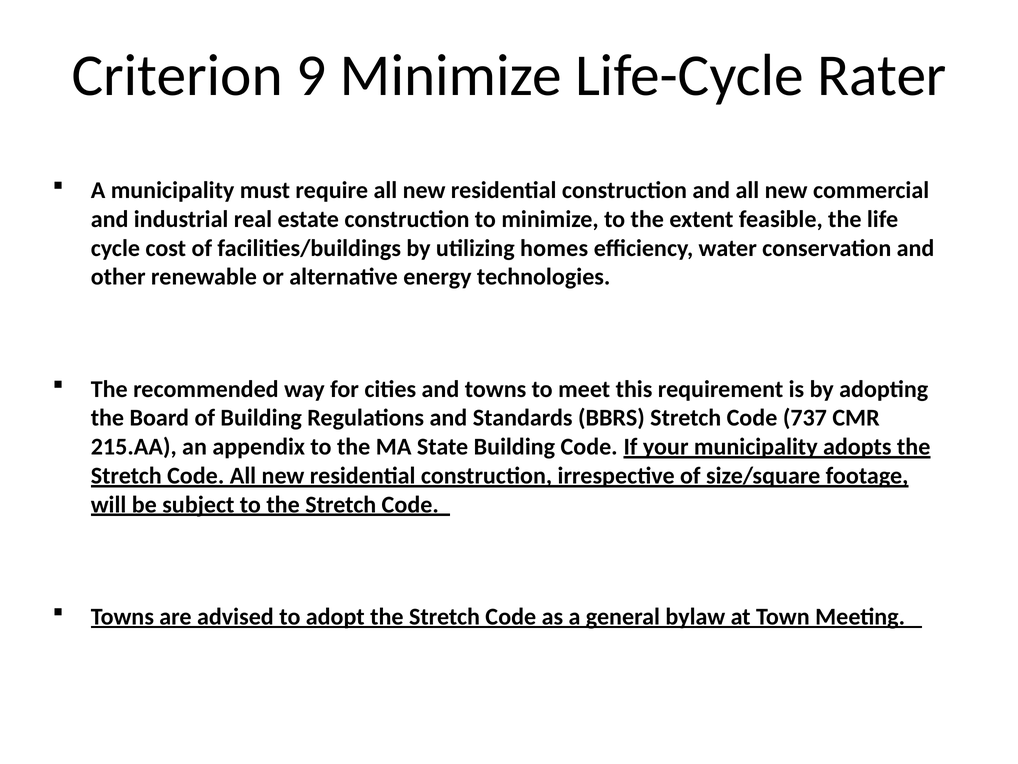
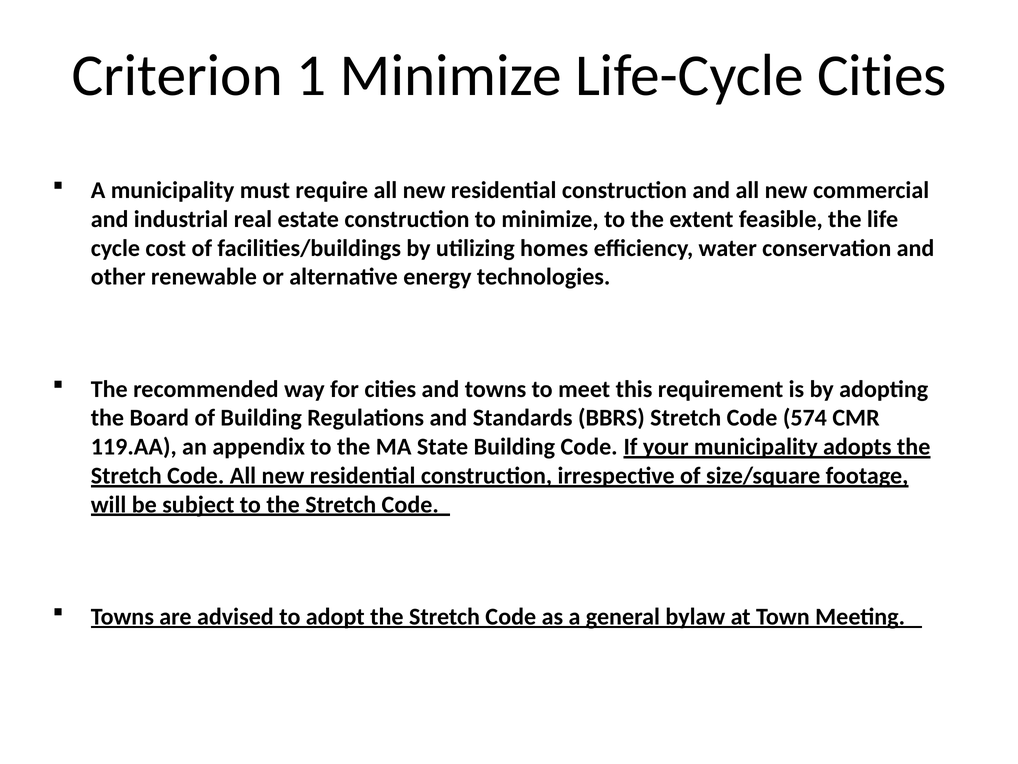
9: 9 -> 1 (311, 75)
Life-Cycle Rater: Rater -> Cities (882, 75)
737: 737 -> 574 (805, 418)
215.AA: 215.AA -> 119.AA (134, 447)
